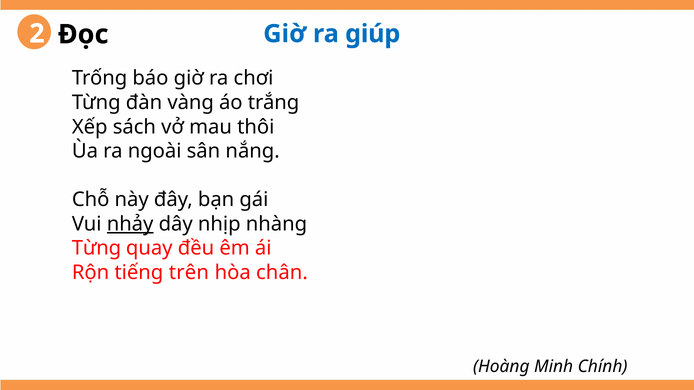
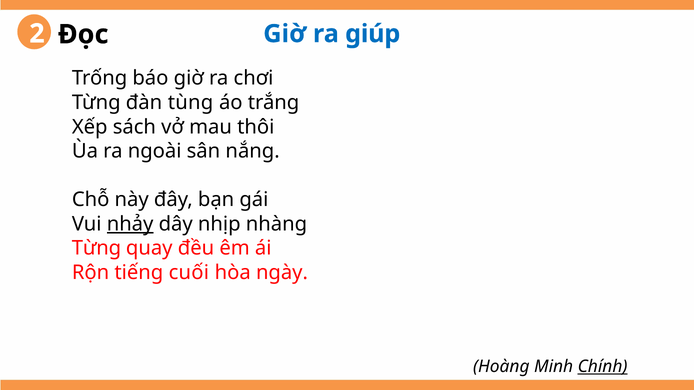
vàng: vàng -> tùng (191, 103)
trên: trên -> cuối (189, 273)
chân: chân -> ngày (282, 273)
Chính underline: none -> present (603, 367)
